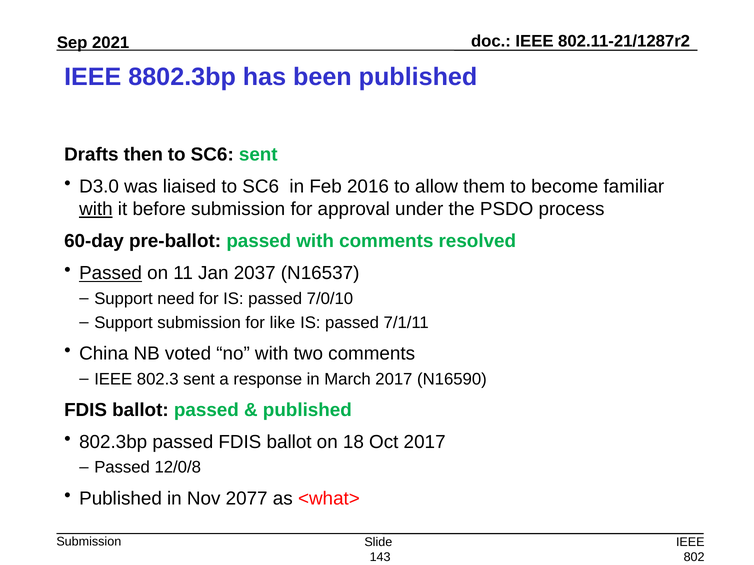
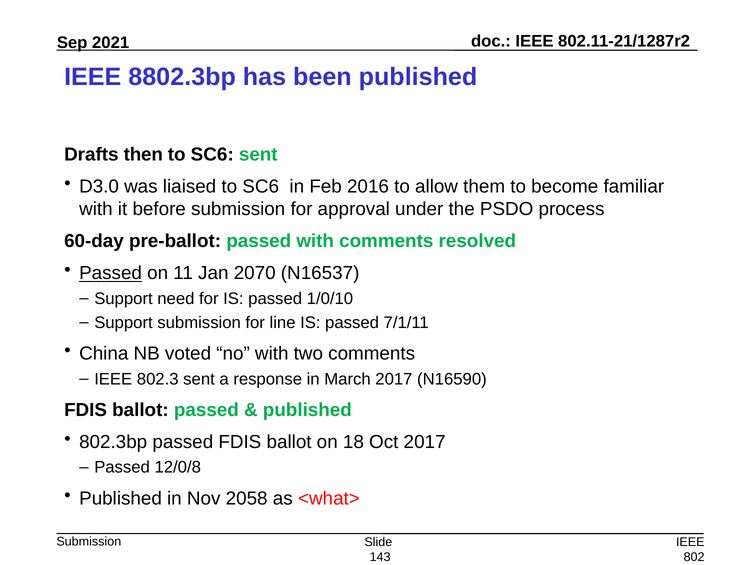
with underline: present -> none (96, 209)
2037: 2037 -> 2070 (255, 273)
7/0/10: 7/0/10 -> 1/0/10 (330, 299)
like: like -> line (283, 323)
2077: 2077 -> 2058 (247, 499)
